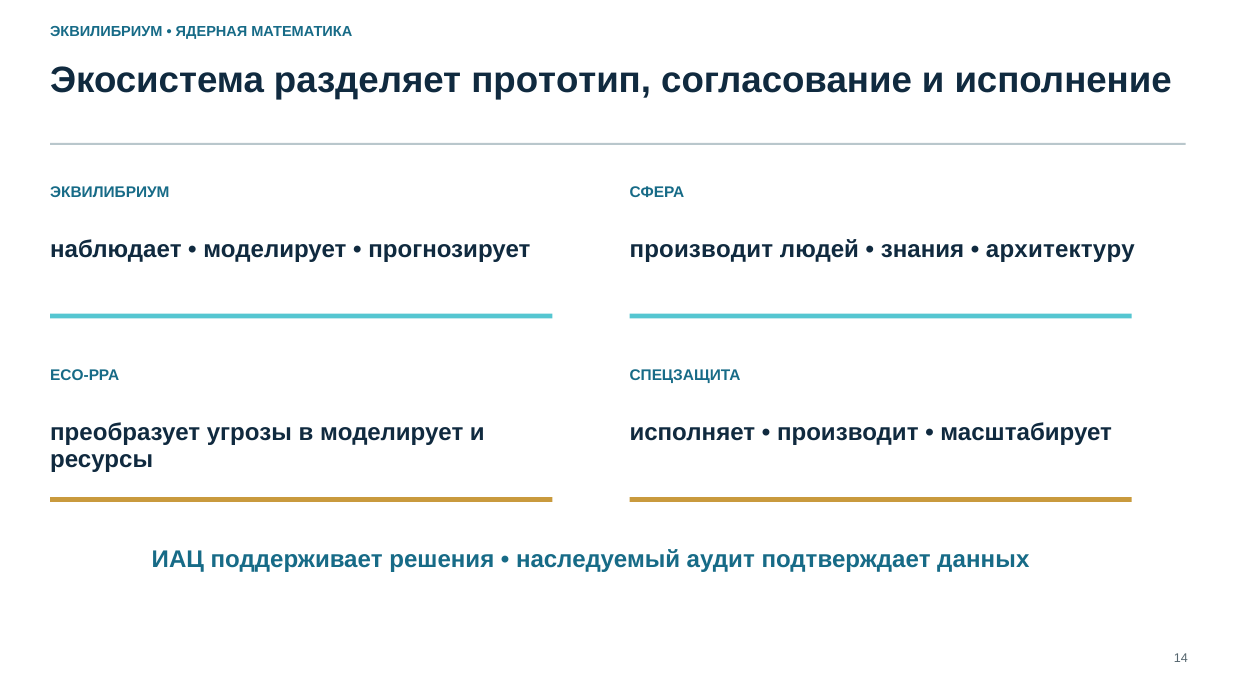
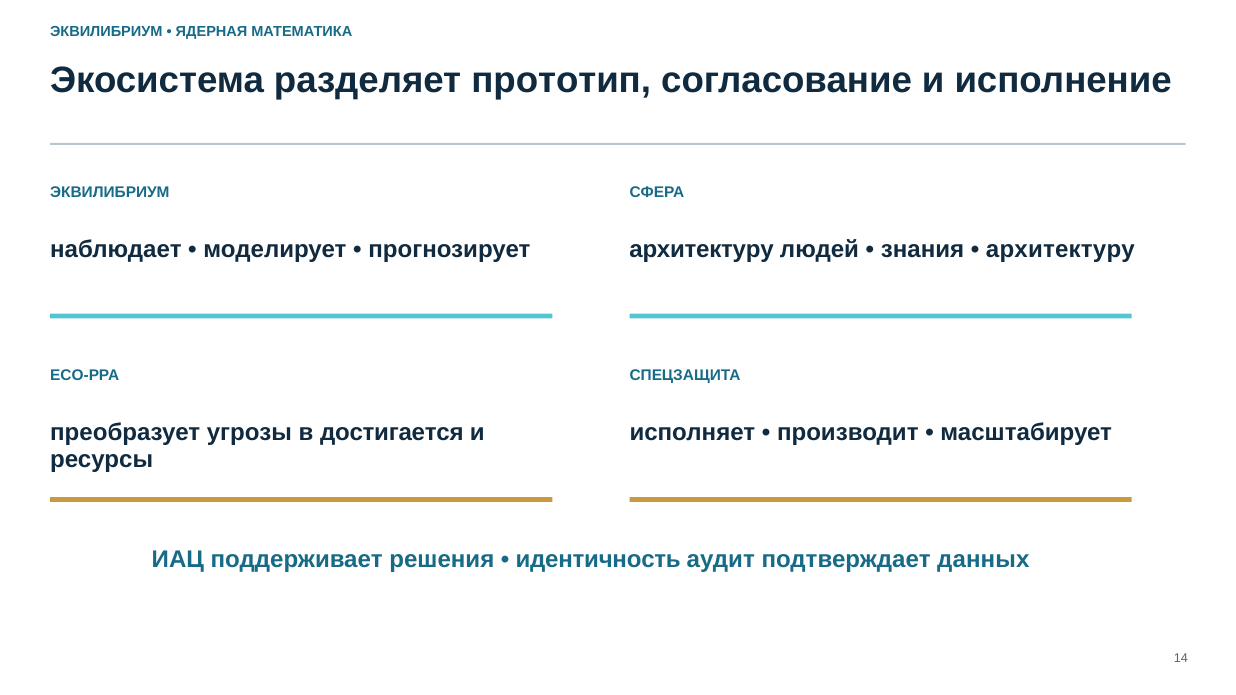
производит: производит -> архитектуру (702, 249)
в моделирует: моделирует -> достигается (392, 433)
наследуемый: наследуемый -> идентичность (598, 559)
